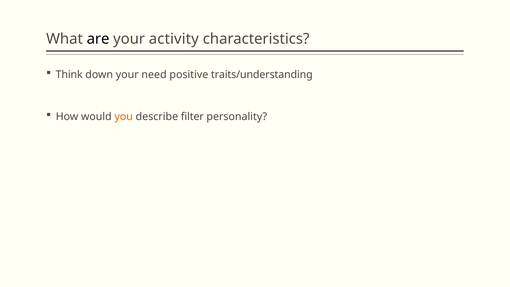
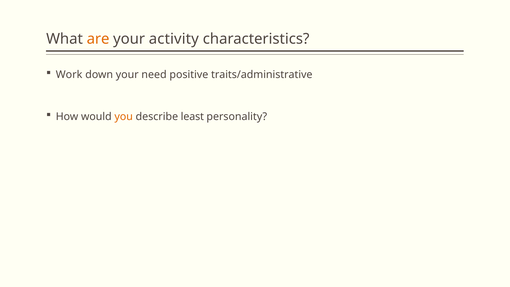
are colour: black -> orange (98, 39)
Think: Think -> Work (69, 75)
traits/understanding: traits/understanding -> traits/administrative (262, 75)
filter: filter -> least (192, 117)
